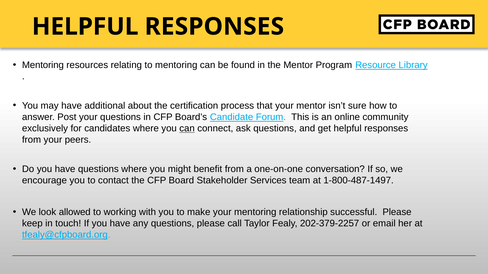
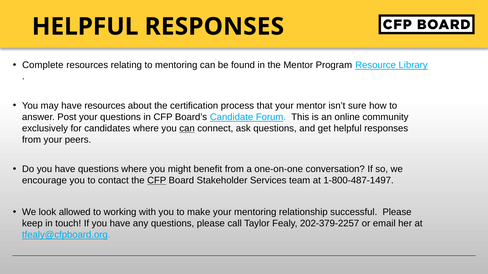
Mentoring: Mentoring -> Complete (43, 65)
have additional: additional -> resources (105, 106)
CFP underline: none -> present (157, 181)
